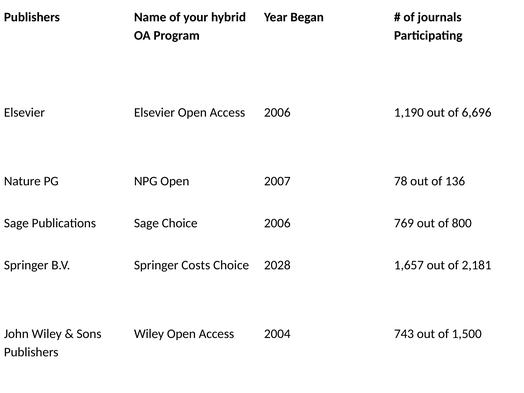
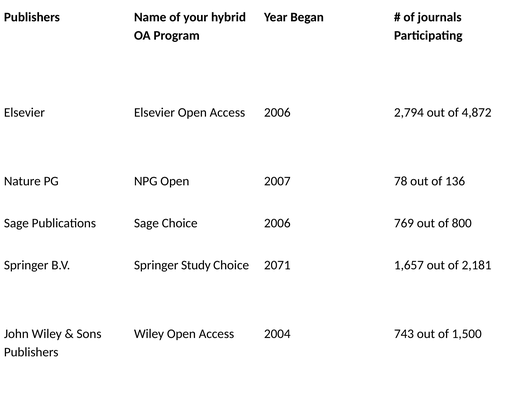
1,190: 1,190 -> 2,794 (409, 112)
6,696: 6,696 -> 4,872 (477, 112)
Costs: Costs -> Study (196, 265)
2028: 2028 -> 2071 (277, 265)
